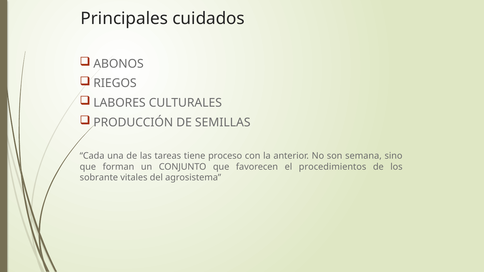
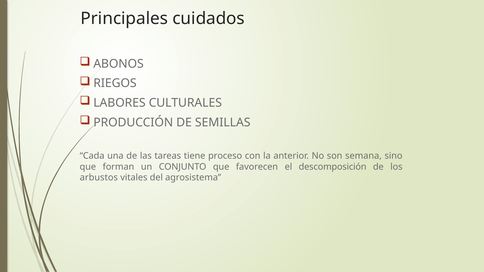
procedimientos: procedimientos -> descomposición (333, 167)
sobrante: sobrante -> arbustos (99, 178)
